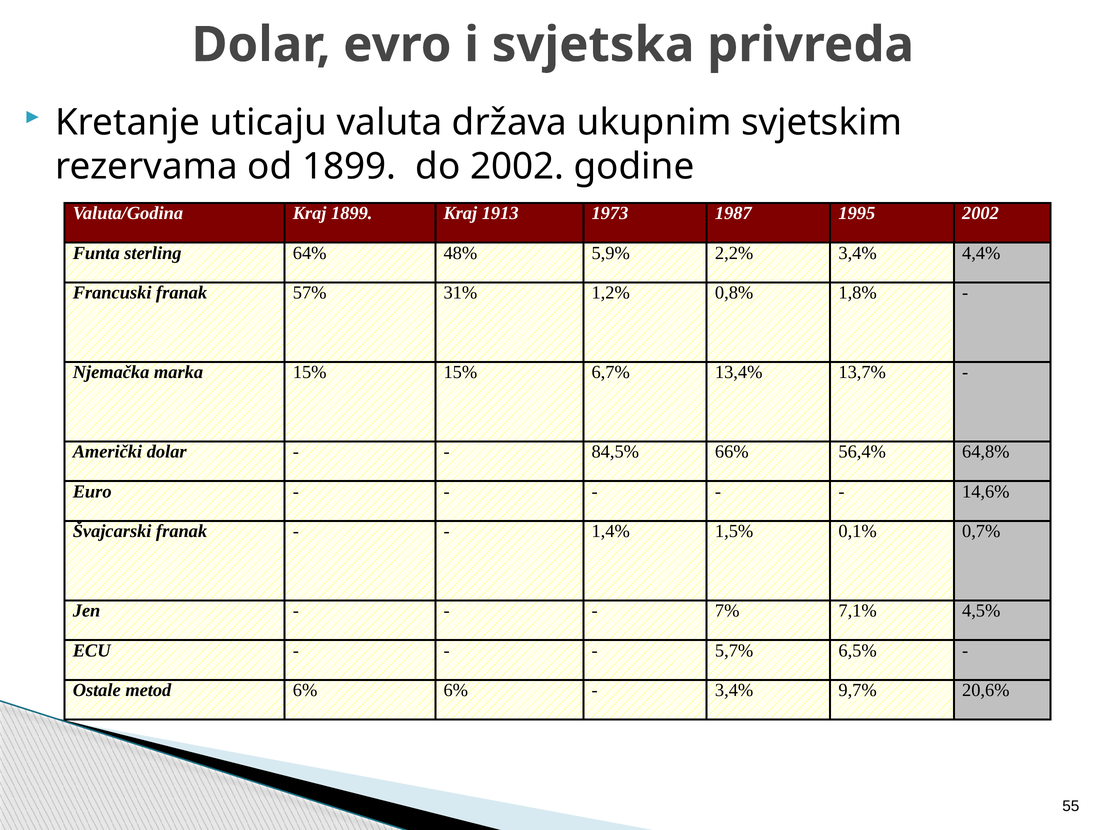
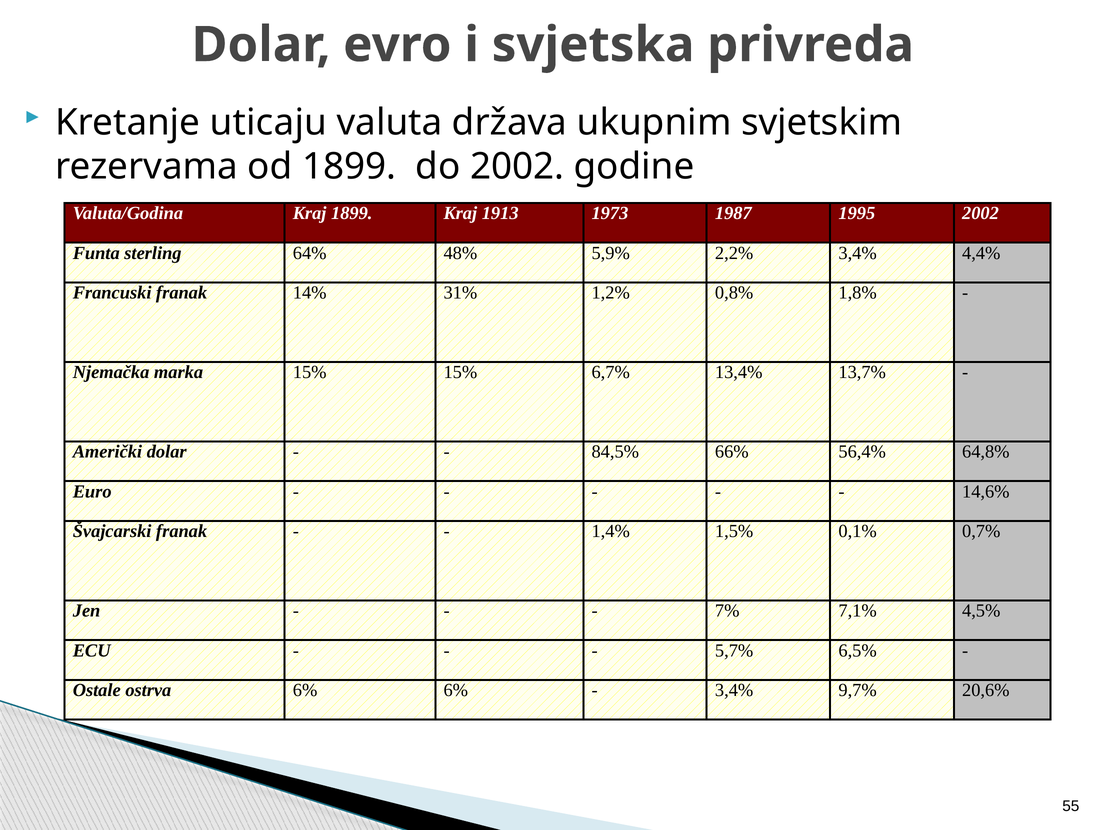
57%: 57% -> 14% (310, 293)
metod: metod -> ostrva (148, 690)
